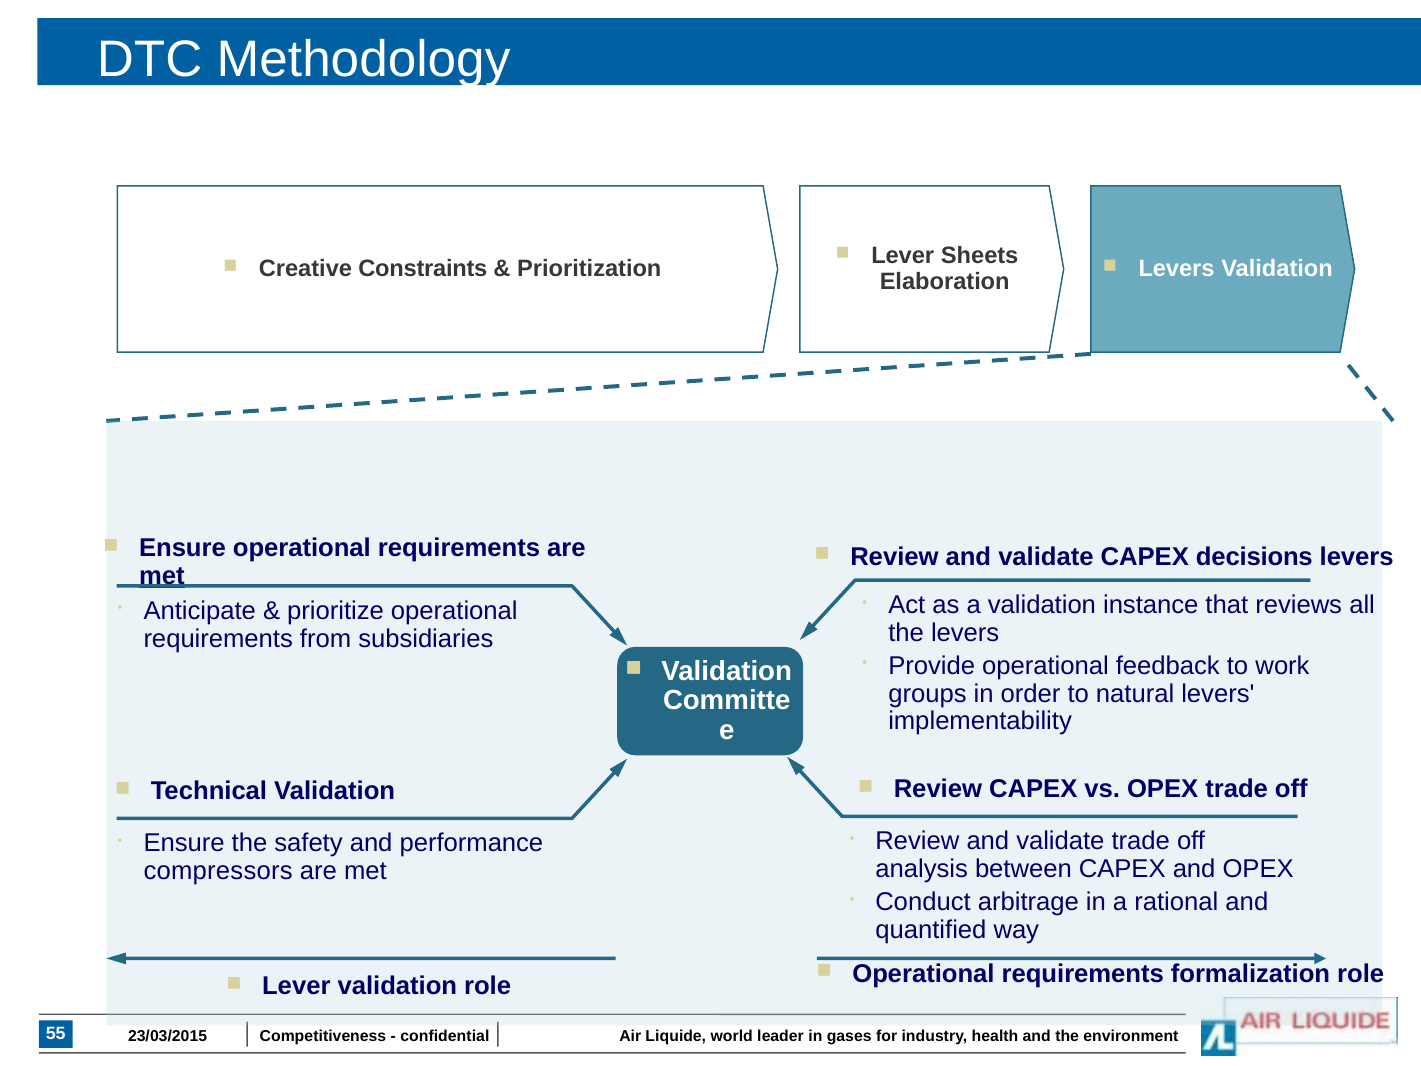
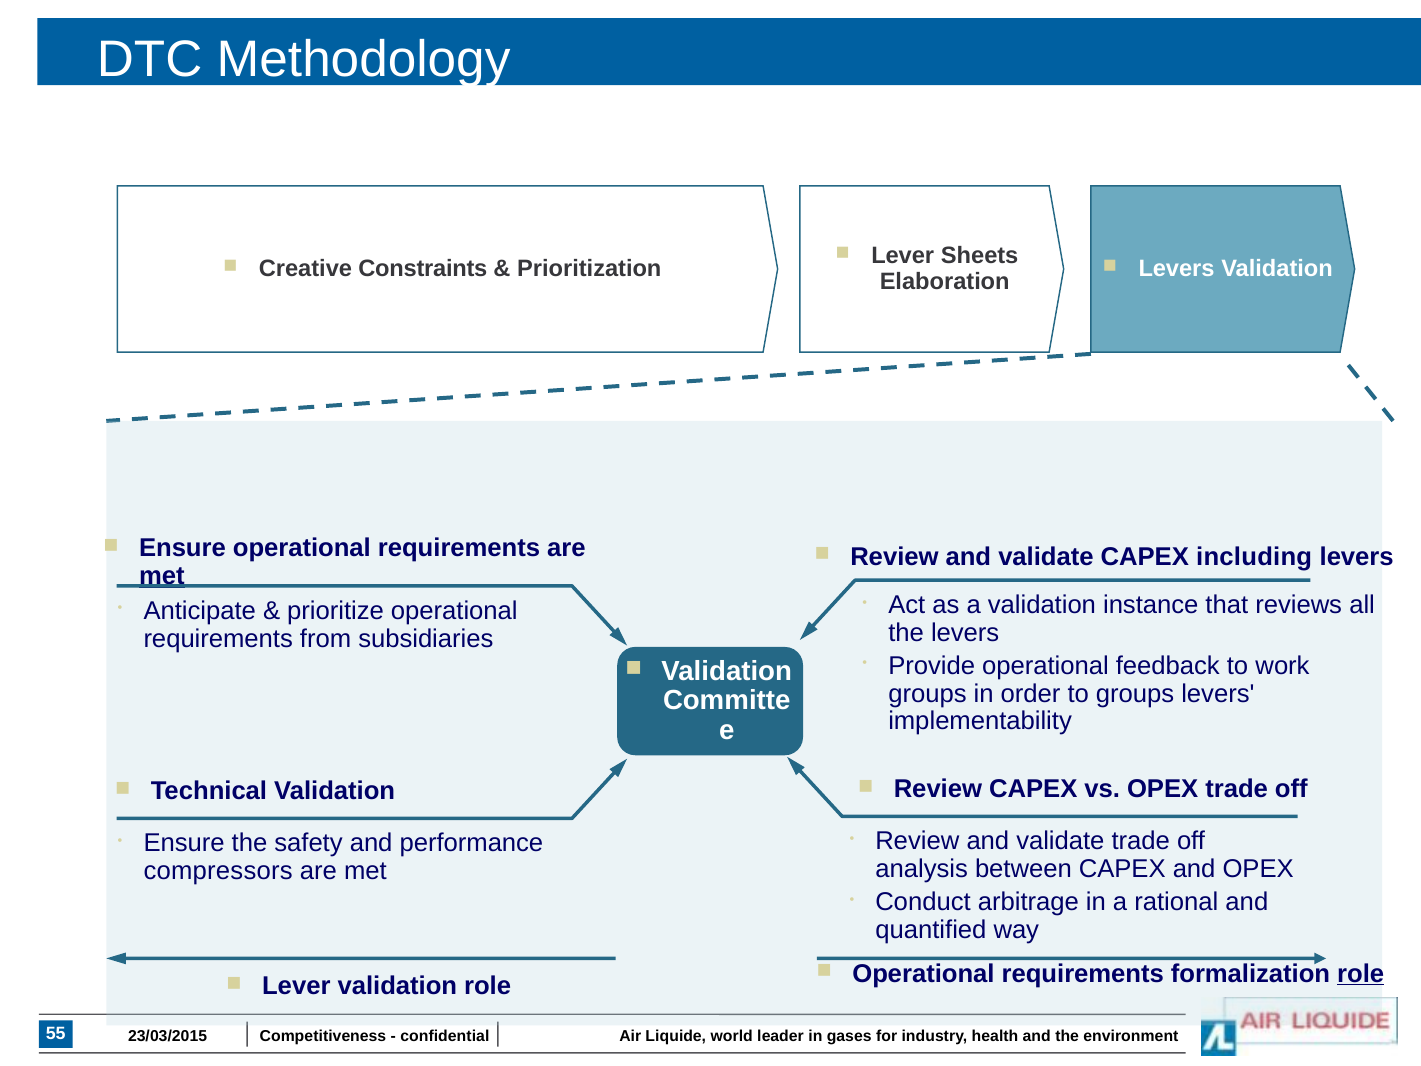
decisions: decisions -> including (1254, 557)
to natural: natural -> groups (1135, 693)
role underline: none -> present (1361, 973)
